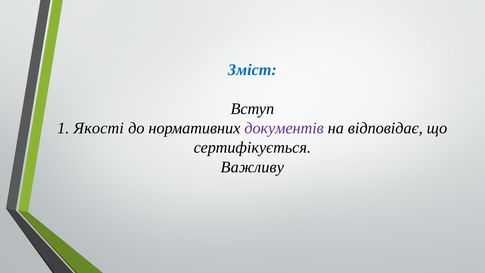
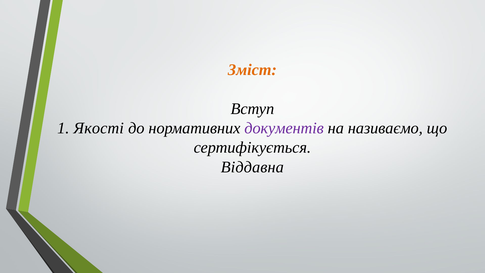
Зміст colour: blue -> orange (252, 70)
відповідає: відповідає -> називаємо (385, 128)
Важливу: Важливу -> Віддавна (252, 167)
